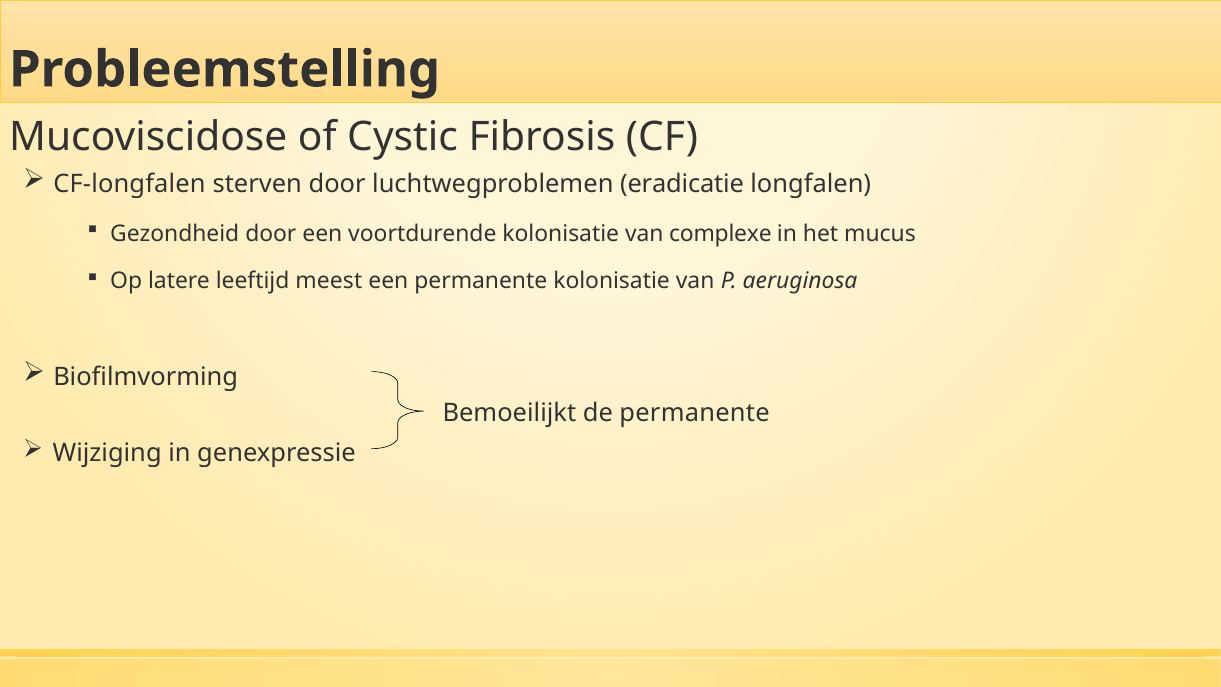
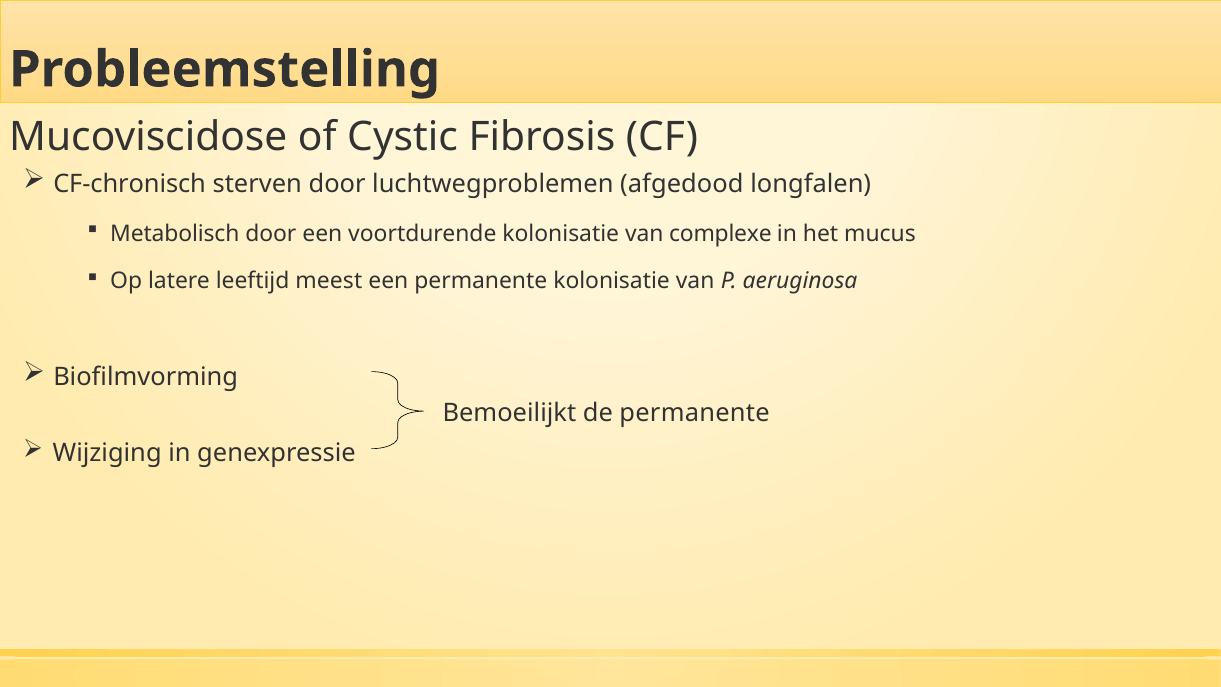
CF-longfalen: CF-longfalen -> CF-chronisch (130, 184)
eradicatie: eradicatie -> afgedood (682, 184)
Gezondheid: Gezondheid -> Metabolisch (175, 234)
